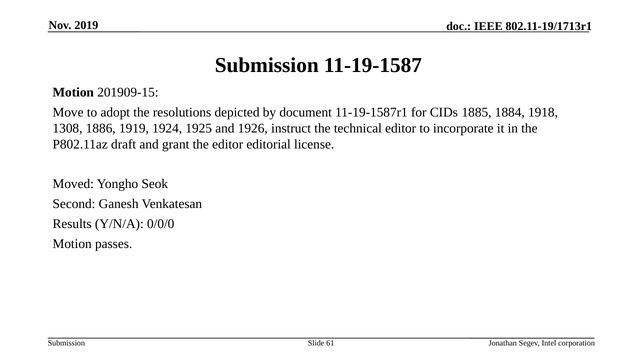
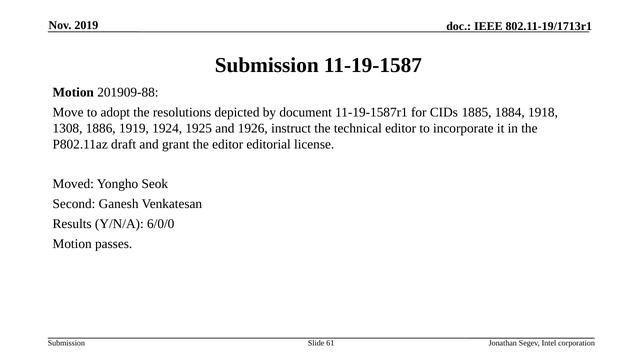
201909-15: 201909-15 -> 201909-88 (128, 93)
0/0/0: 0/0/0 -> 6/0/0 (161, 224)
